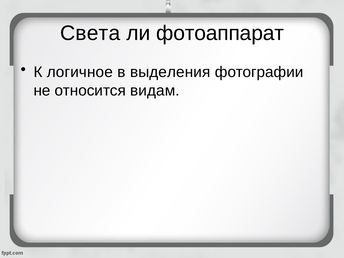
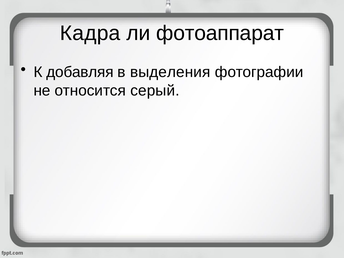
Света: Света -> Кадра (90, 33)
логичное: логичное -> добавляя (80, 72)
видам: видам -> серый (155, 91)
